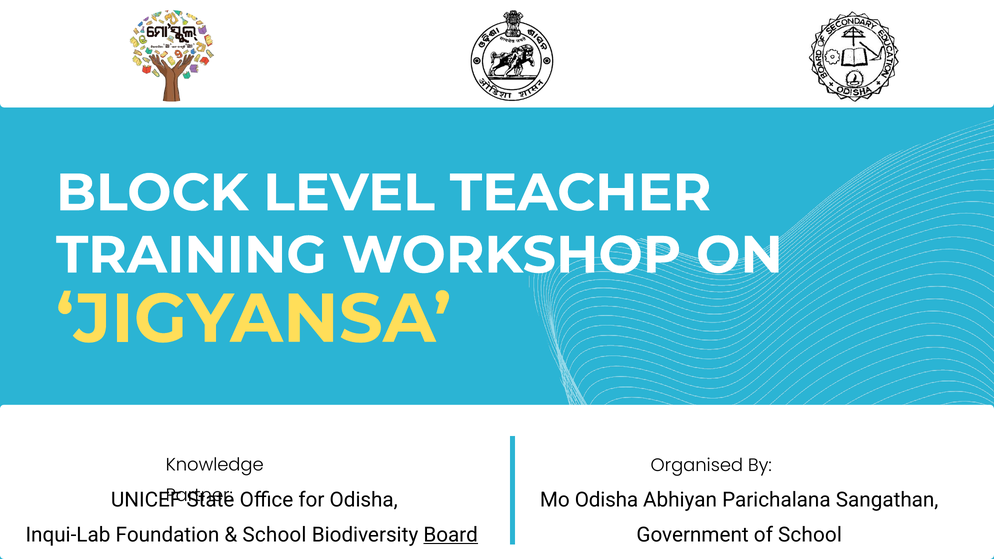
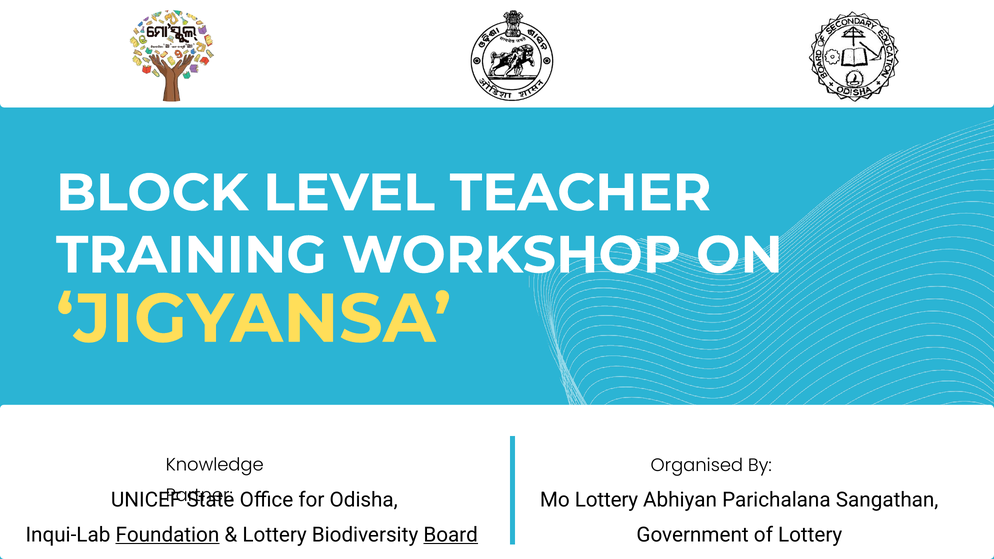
Mo Odisha: Odisha -> Lottery (606, 500)
Foundation underline: none -> present (167, 535)
School: School -> Lottery (275, 535)
of School: School -> Lottery (810, 535)
